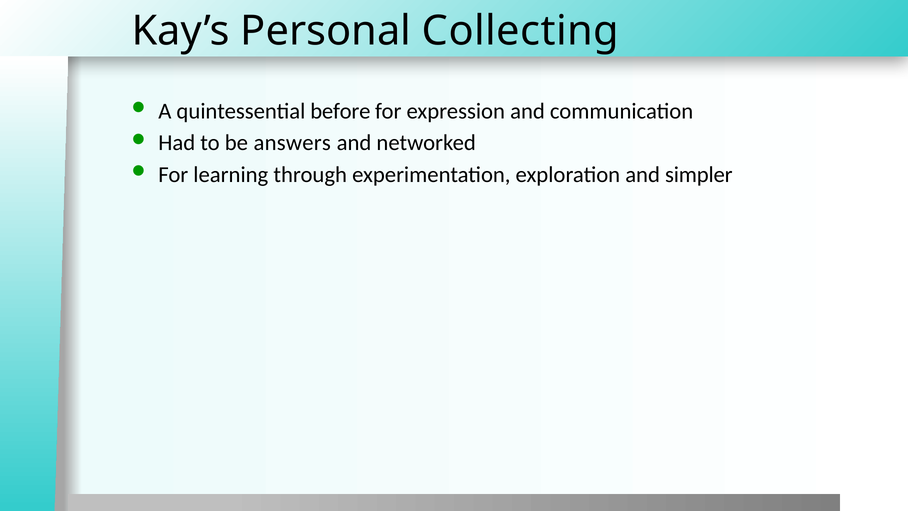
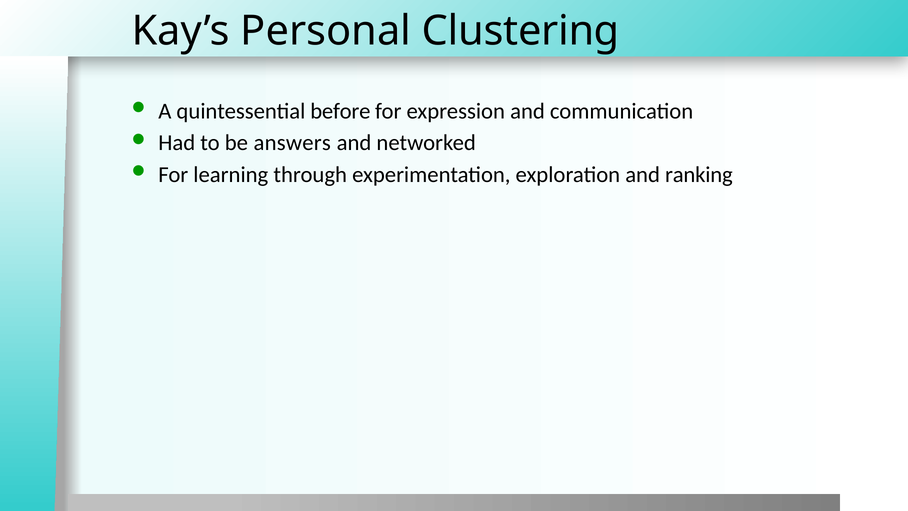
Collecting: Collecting -> Clustering (521, 31)
simpler: simpler -> ranking (699, 175)
